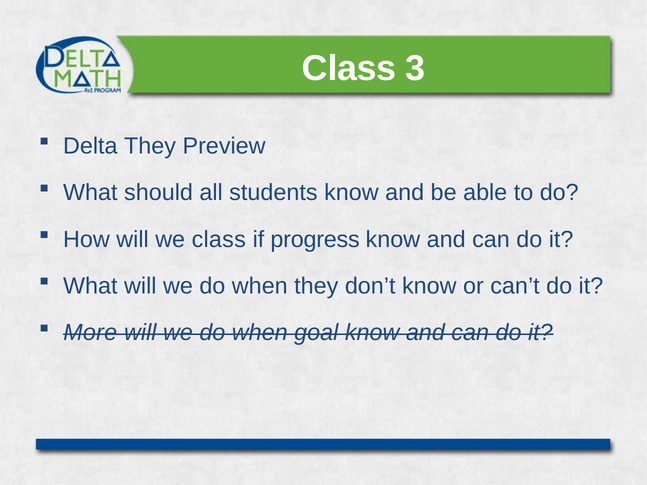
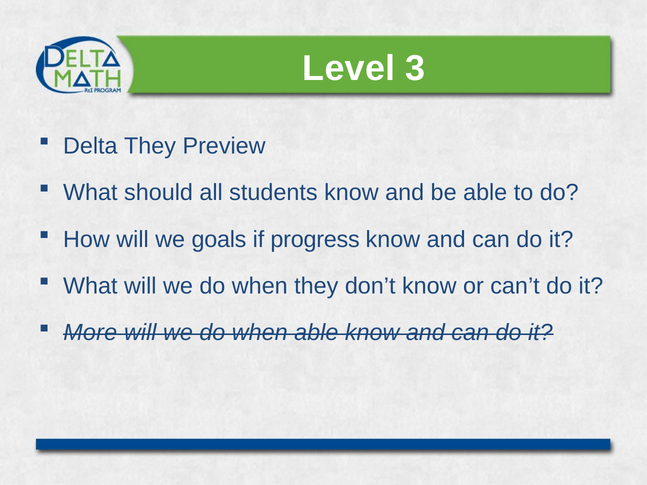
Class: Class -> Level (349, 68)
we class: class -> goals (219, 240)
when goal: goal -> able (316, 333)
